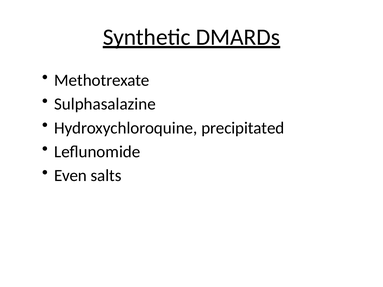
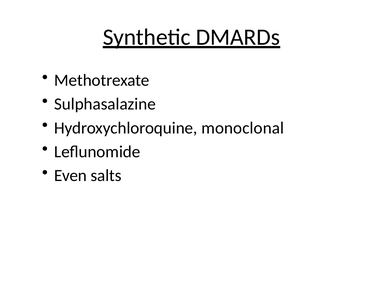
precipitated: precipitated -> monoclonal (243, 128)
